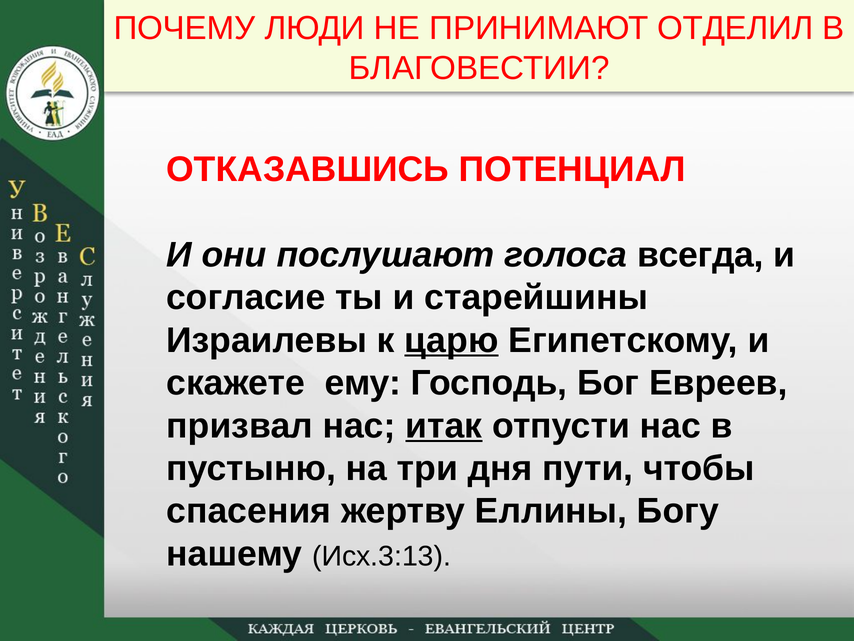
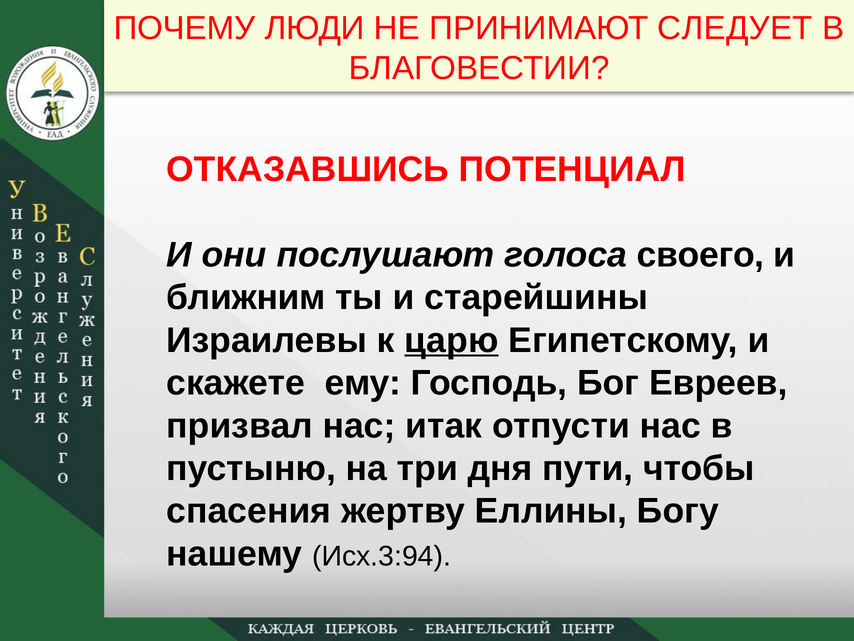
ОТДЕЛИЛ: ОТДЕЛИЛ -> СЛЕДУЕТ (735, 28)
всегда: всегда -> своего (701, 255)
согласие: согласие -> ближним (246, 297)
итак underline: present -> none (444, 425)
Исх.3:13: Исх.3:13 -> Исх.3:94 (382, 556)
